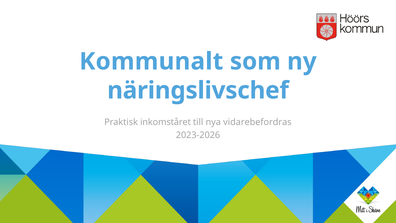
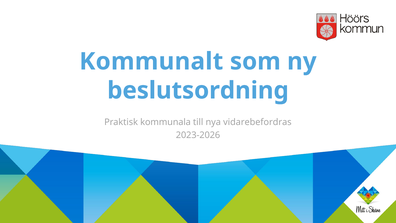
näringslivschef: näringslivschef -> beslutsordning (198, 90)
inkomståret: inkomståret -> kommunala (165, 122)
